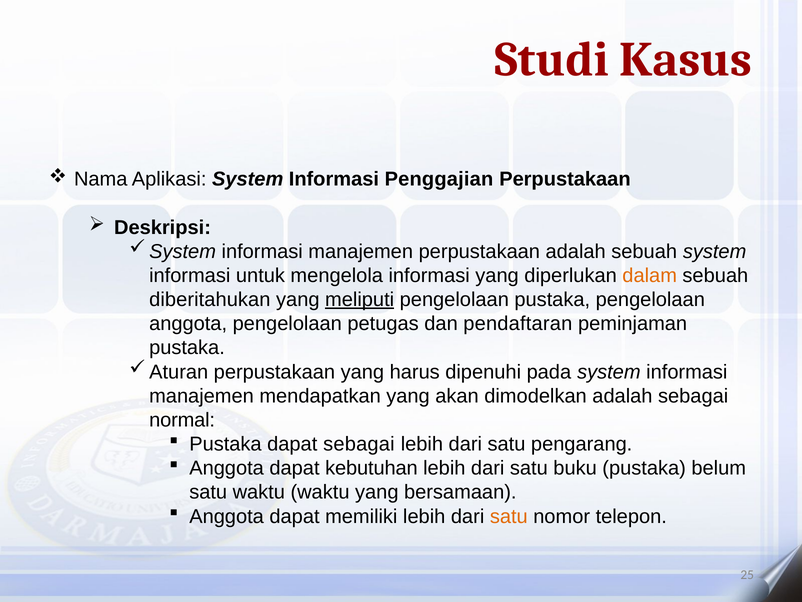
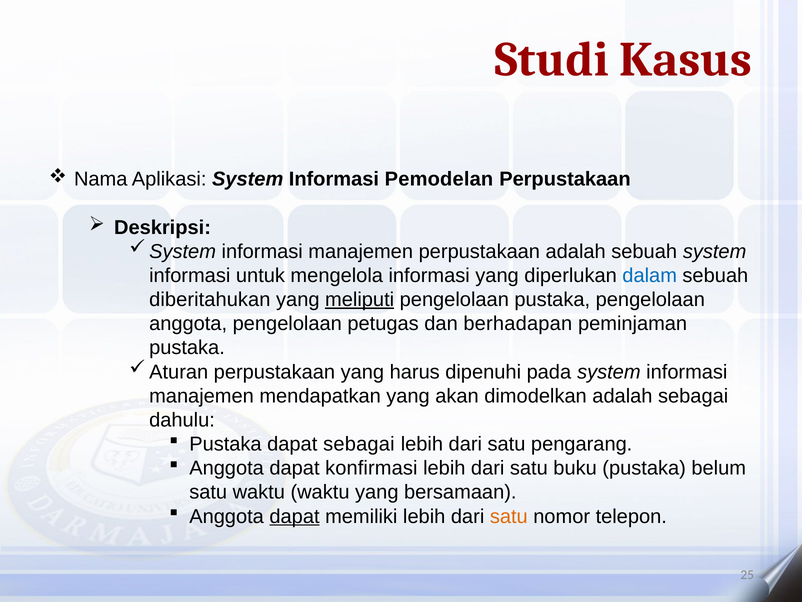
Penggajian: Penggajian -> Pemodelan (439, 179)
dalam colour: orange -> blue (650, 275)
pendaftaran: pendaftaran -> berhadapan (518, 323)
normal: normal -> dahulu (182, 420)
kebutuhan: kebutuhan -> konfirmasi (371, 468)
dapat underline: none -> present (295, 516)
